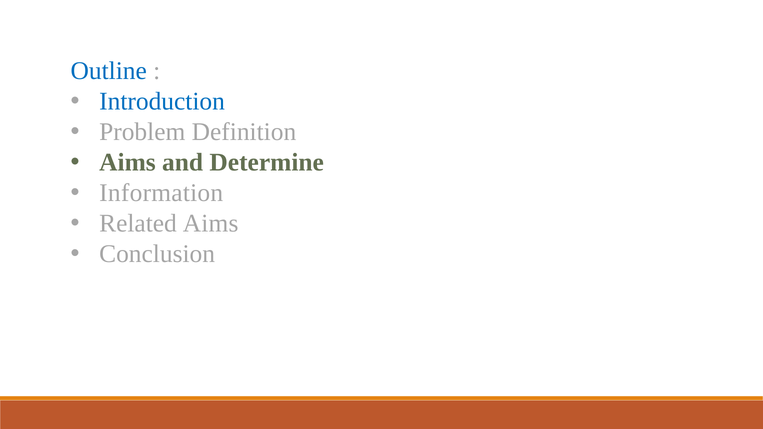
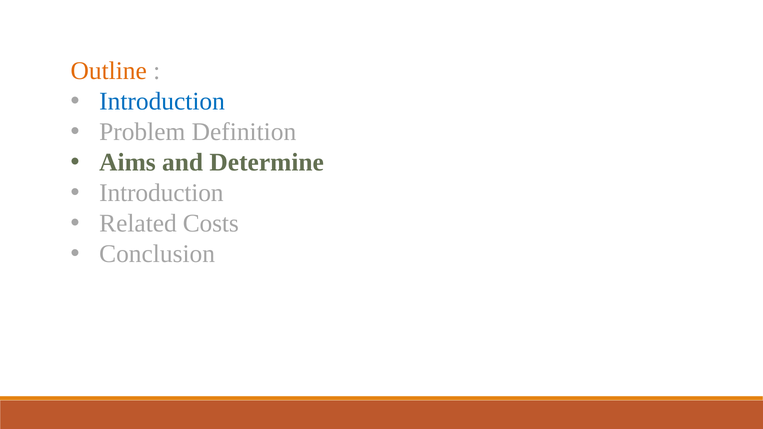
Outline colour: blue -> orange (109, 71)
Information: Information -> Introduction (161, 193)
Related Aims: Aims -> Costs (211, 224)
